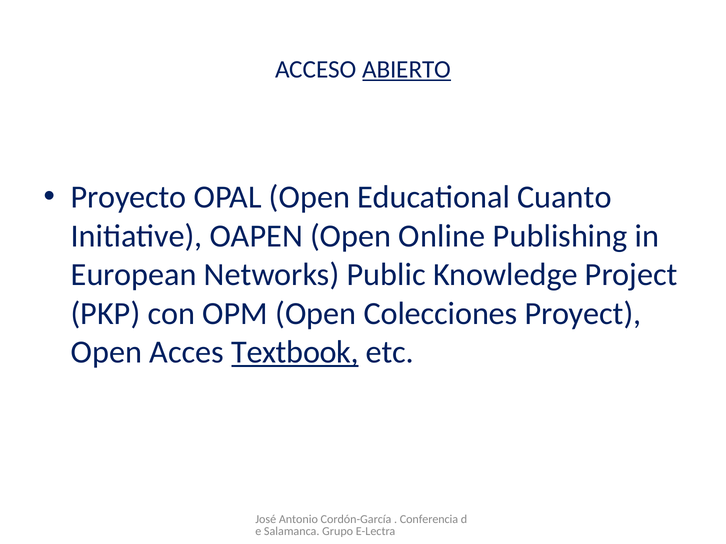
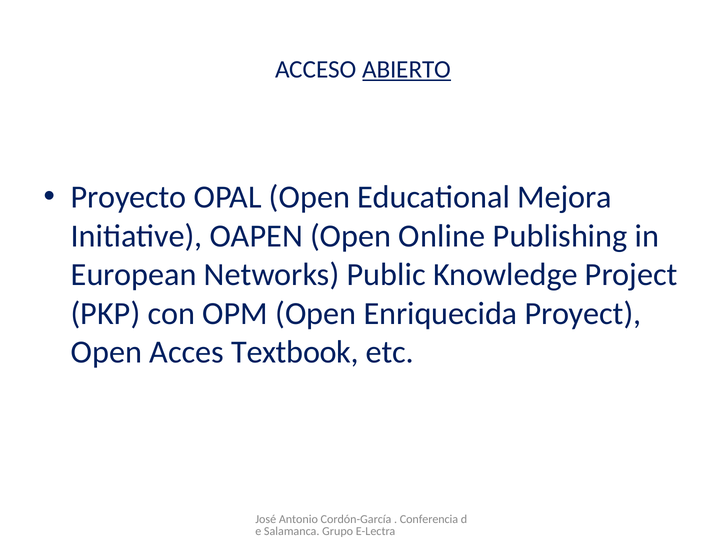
Cuanto: Cuanto -> Mejora (564, 197)
Colecciones: Colecciones -> Enriquecida (441, 314)
Textbook underline: present -> none (295, 352)
